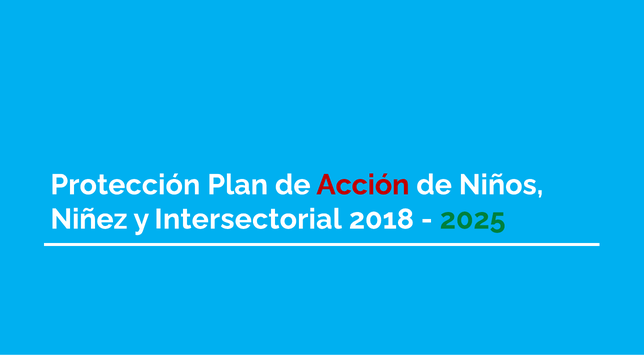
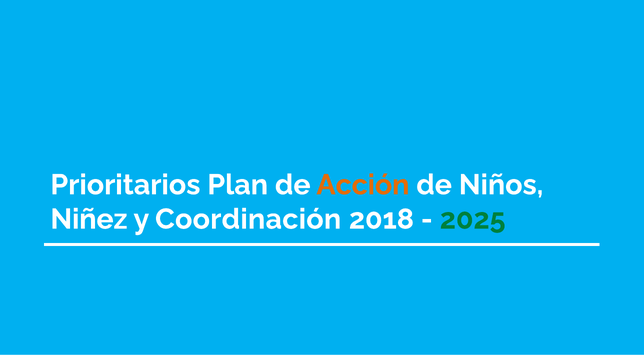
Protección: Protección -> Prioritarios (125, 185)
Acción colour: red -> orange (363, 185)
Intersectorial: Intersectorial -> Coordinación (248, 219)
